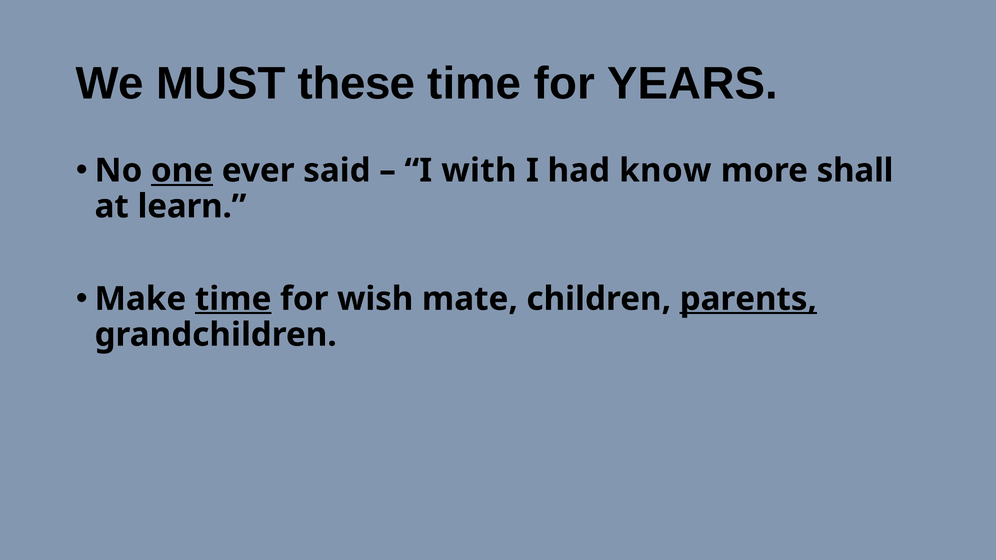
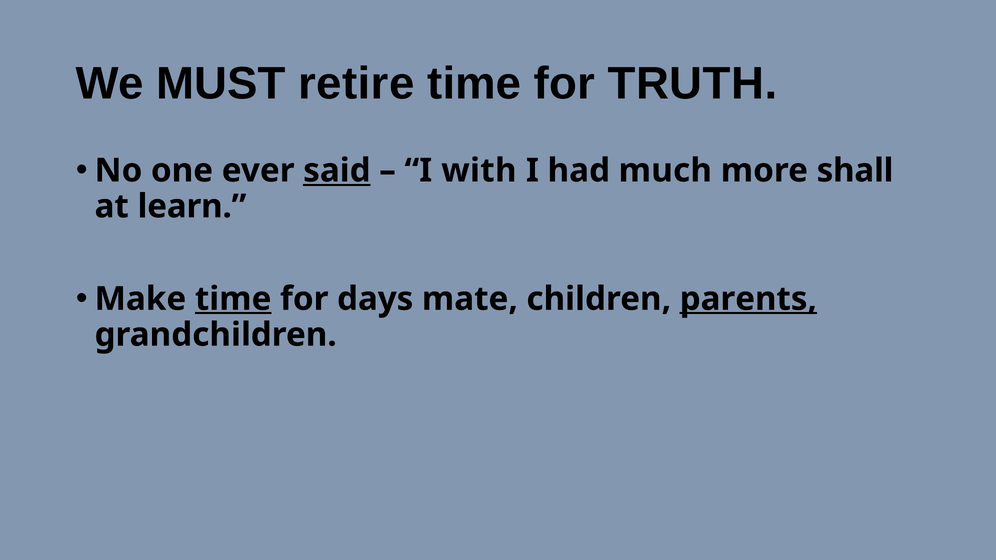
these: these -> retire (356, 84)
YEARS: YEARS -> TRUTH (692, 84)
one underline: present -> none (182, 171)
said underline: none -> present (337, 171)
know: know -> much (665, 171)
wish: wish -> days (375, 299)
